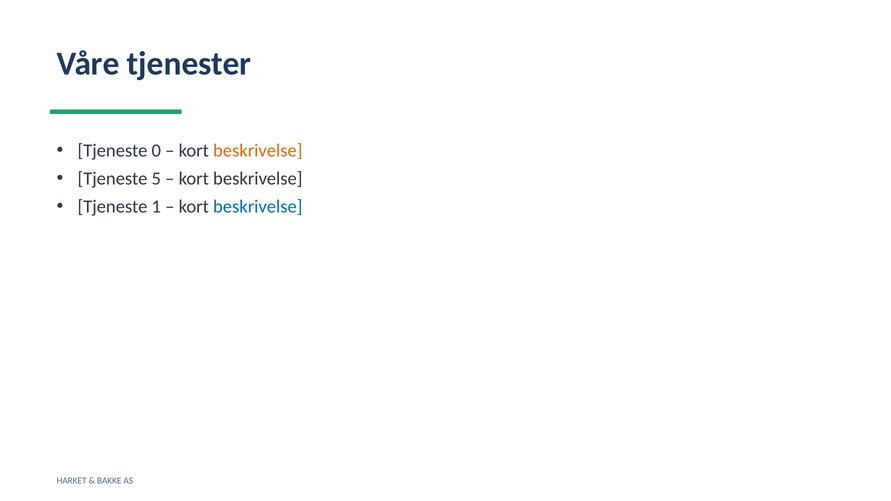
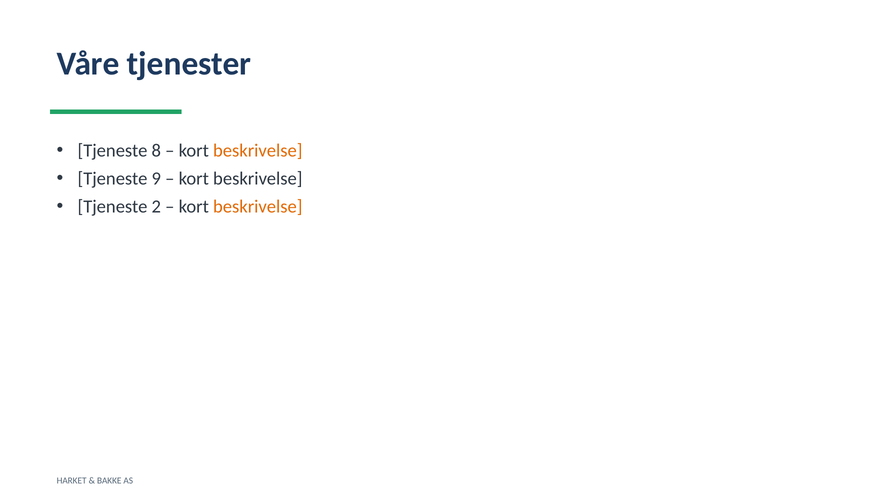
0: 0 -> 8 (156, 151)
5: 5 -> 9 (156, 179)
1: 1 -> 2 (156, 207)
beskrivelse colour: blue -> orange (258, 207)
